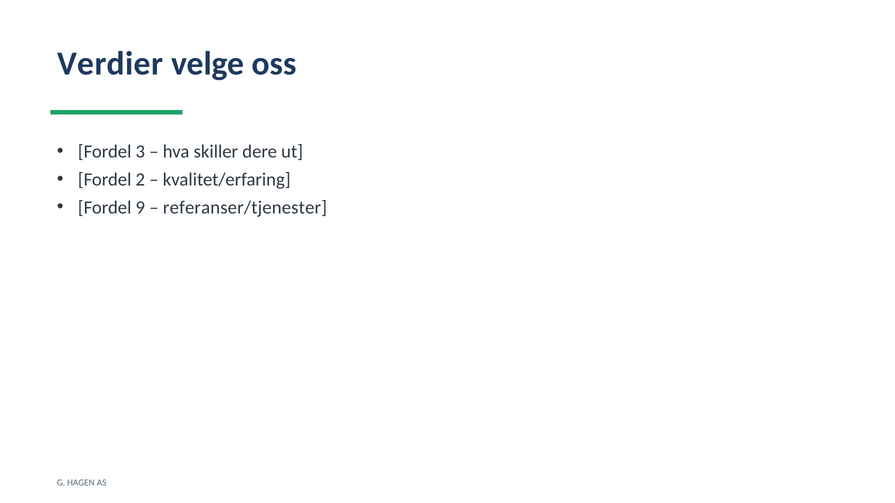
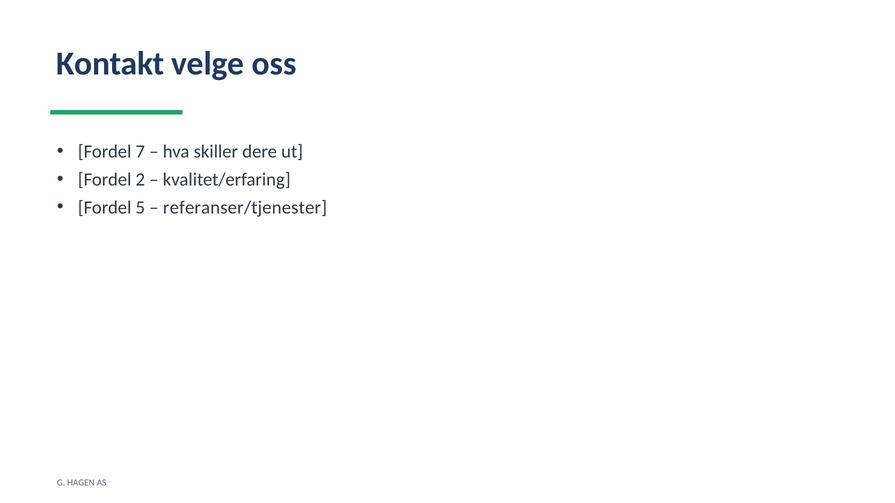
Verdier: Verdier -> Kontakt (110, 64)
3: 3 -> 7 (140, 152)
9: 9 -> 5 (140, 208)
